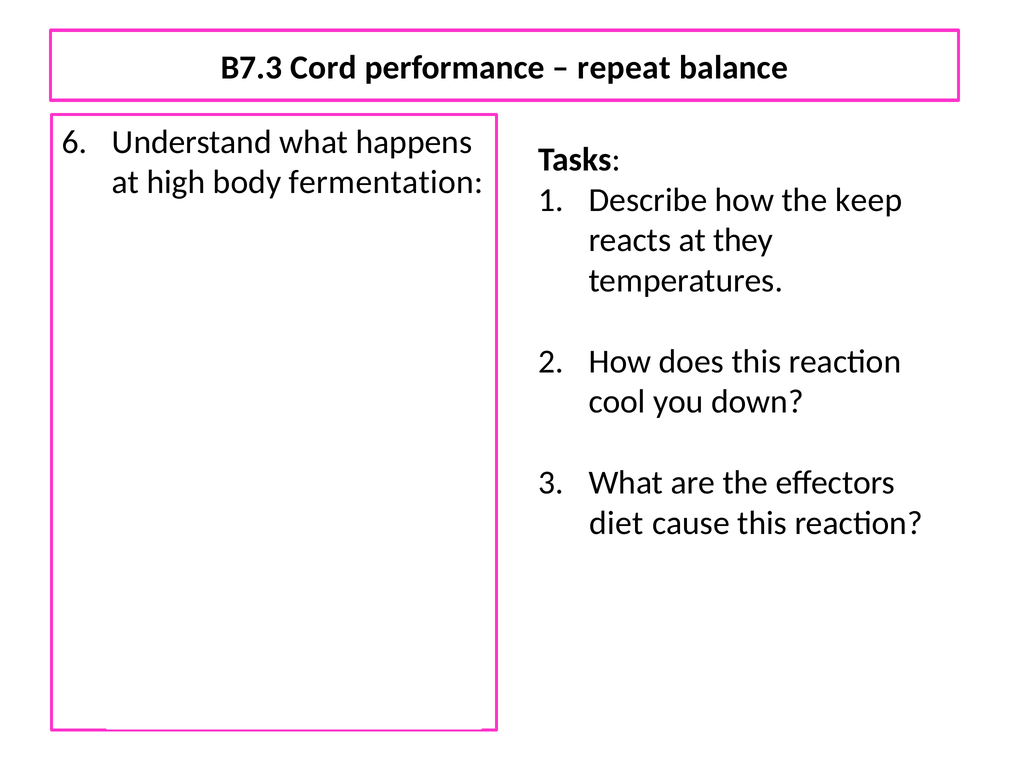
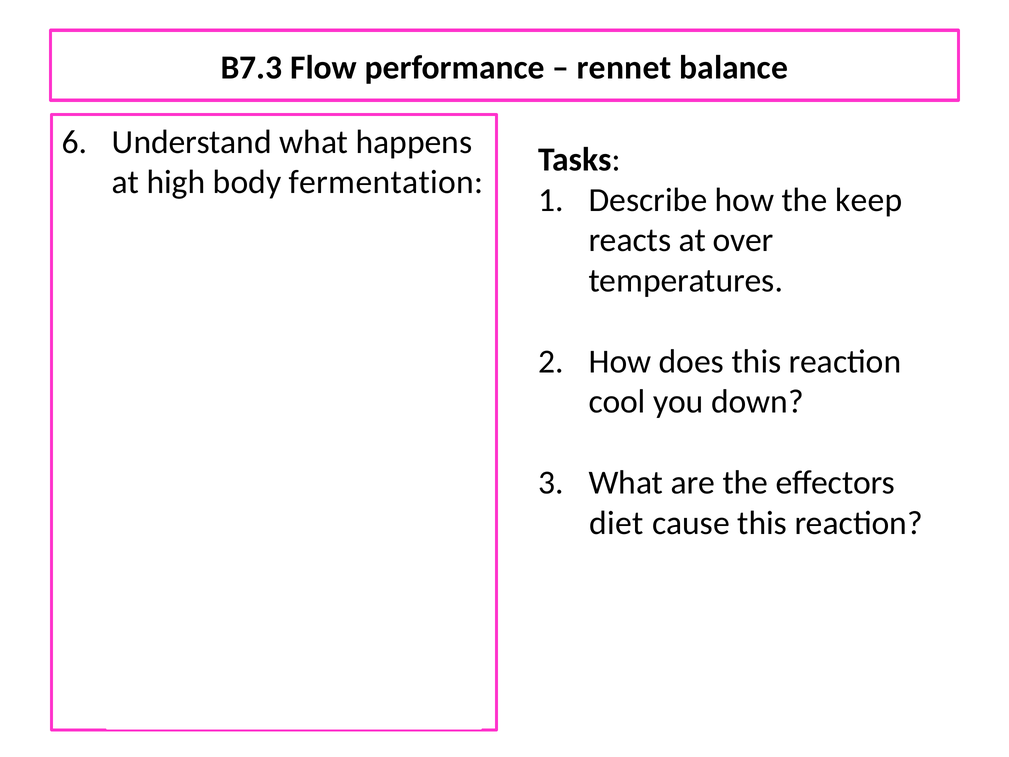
B7.3 Cord: Cord -> Flow (324, 68)
repeat: repeat -> rennet (624, 68)
they: they -> over (743, 240)
